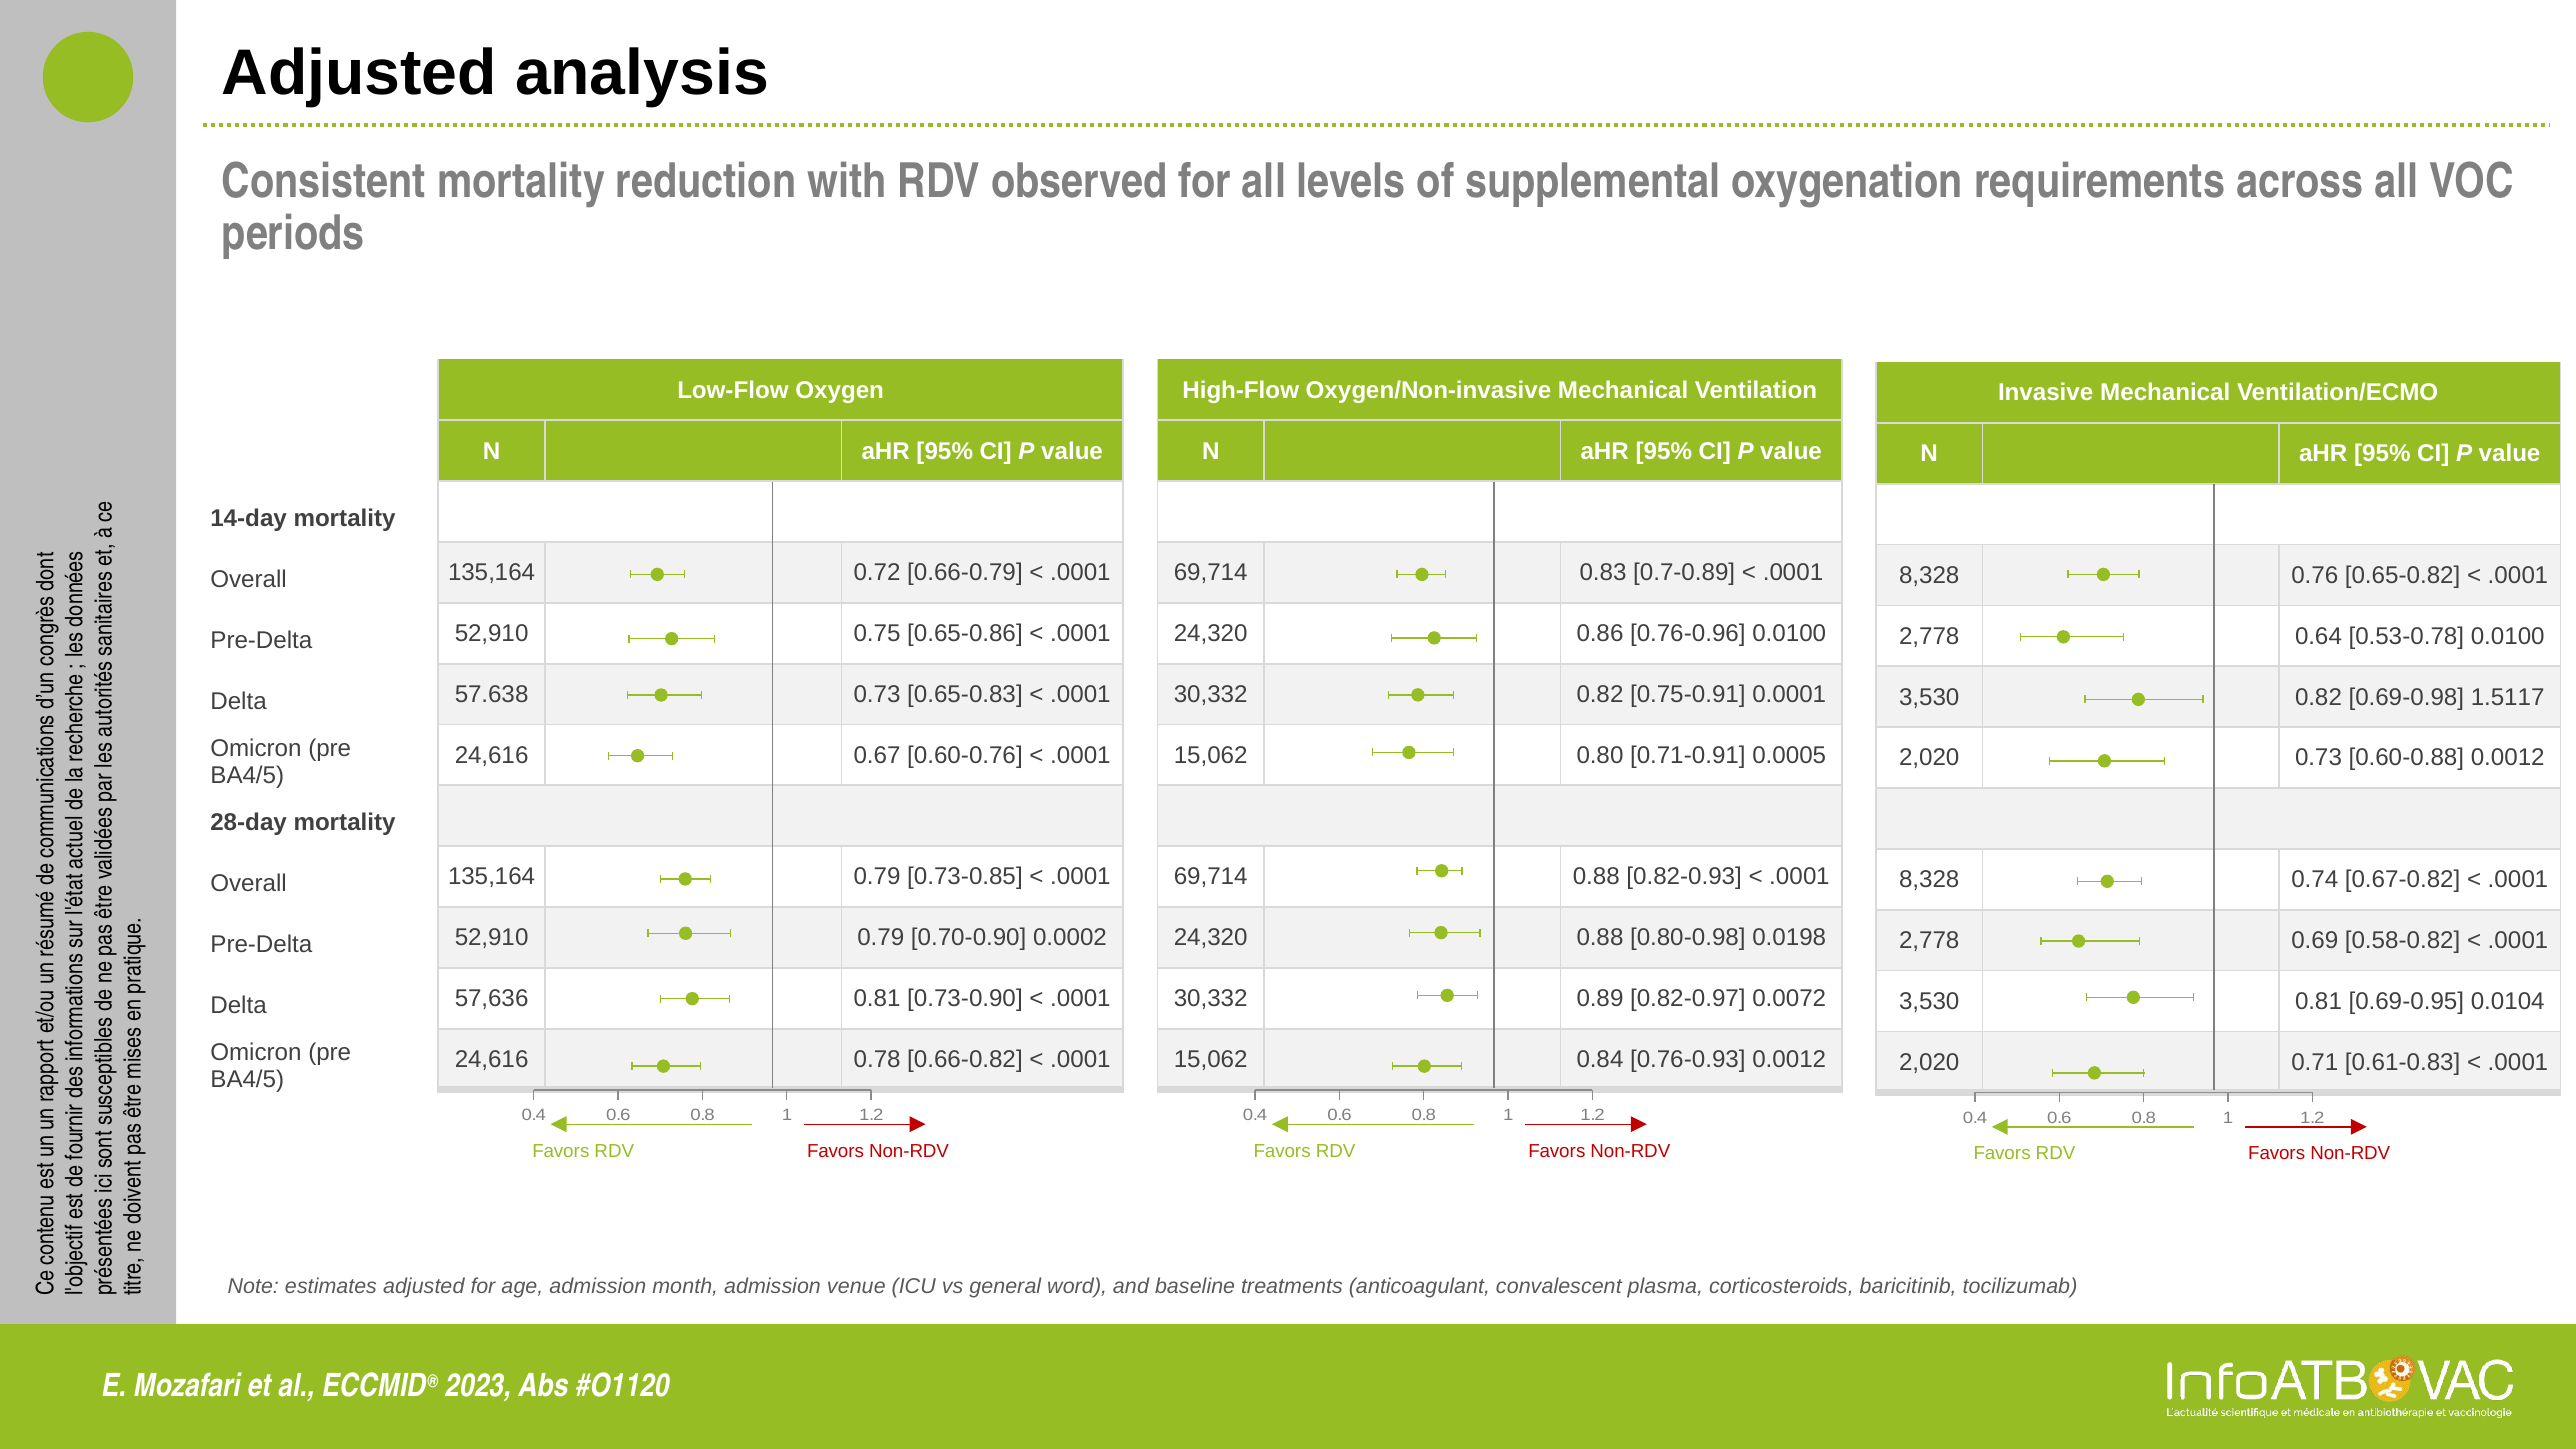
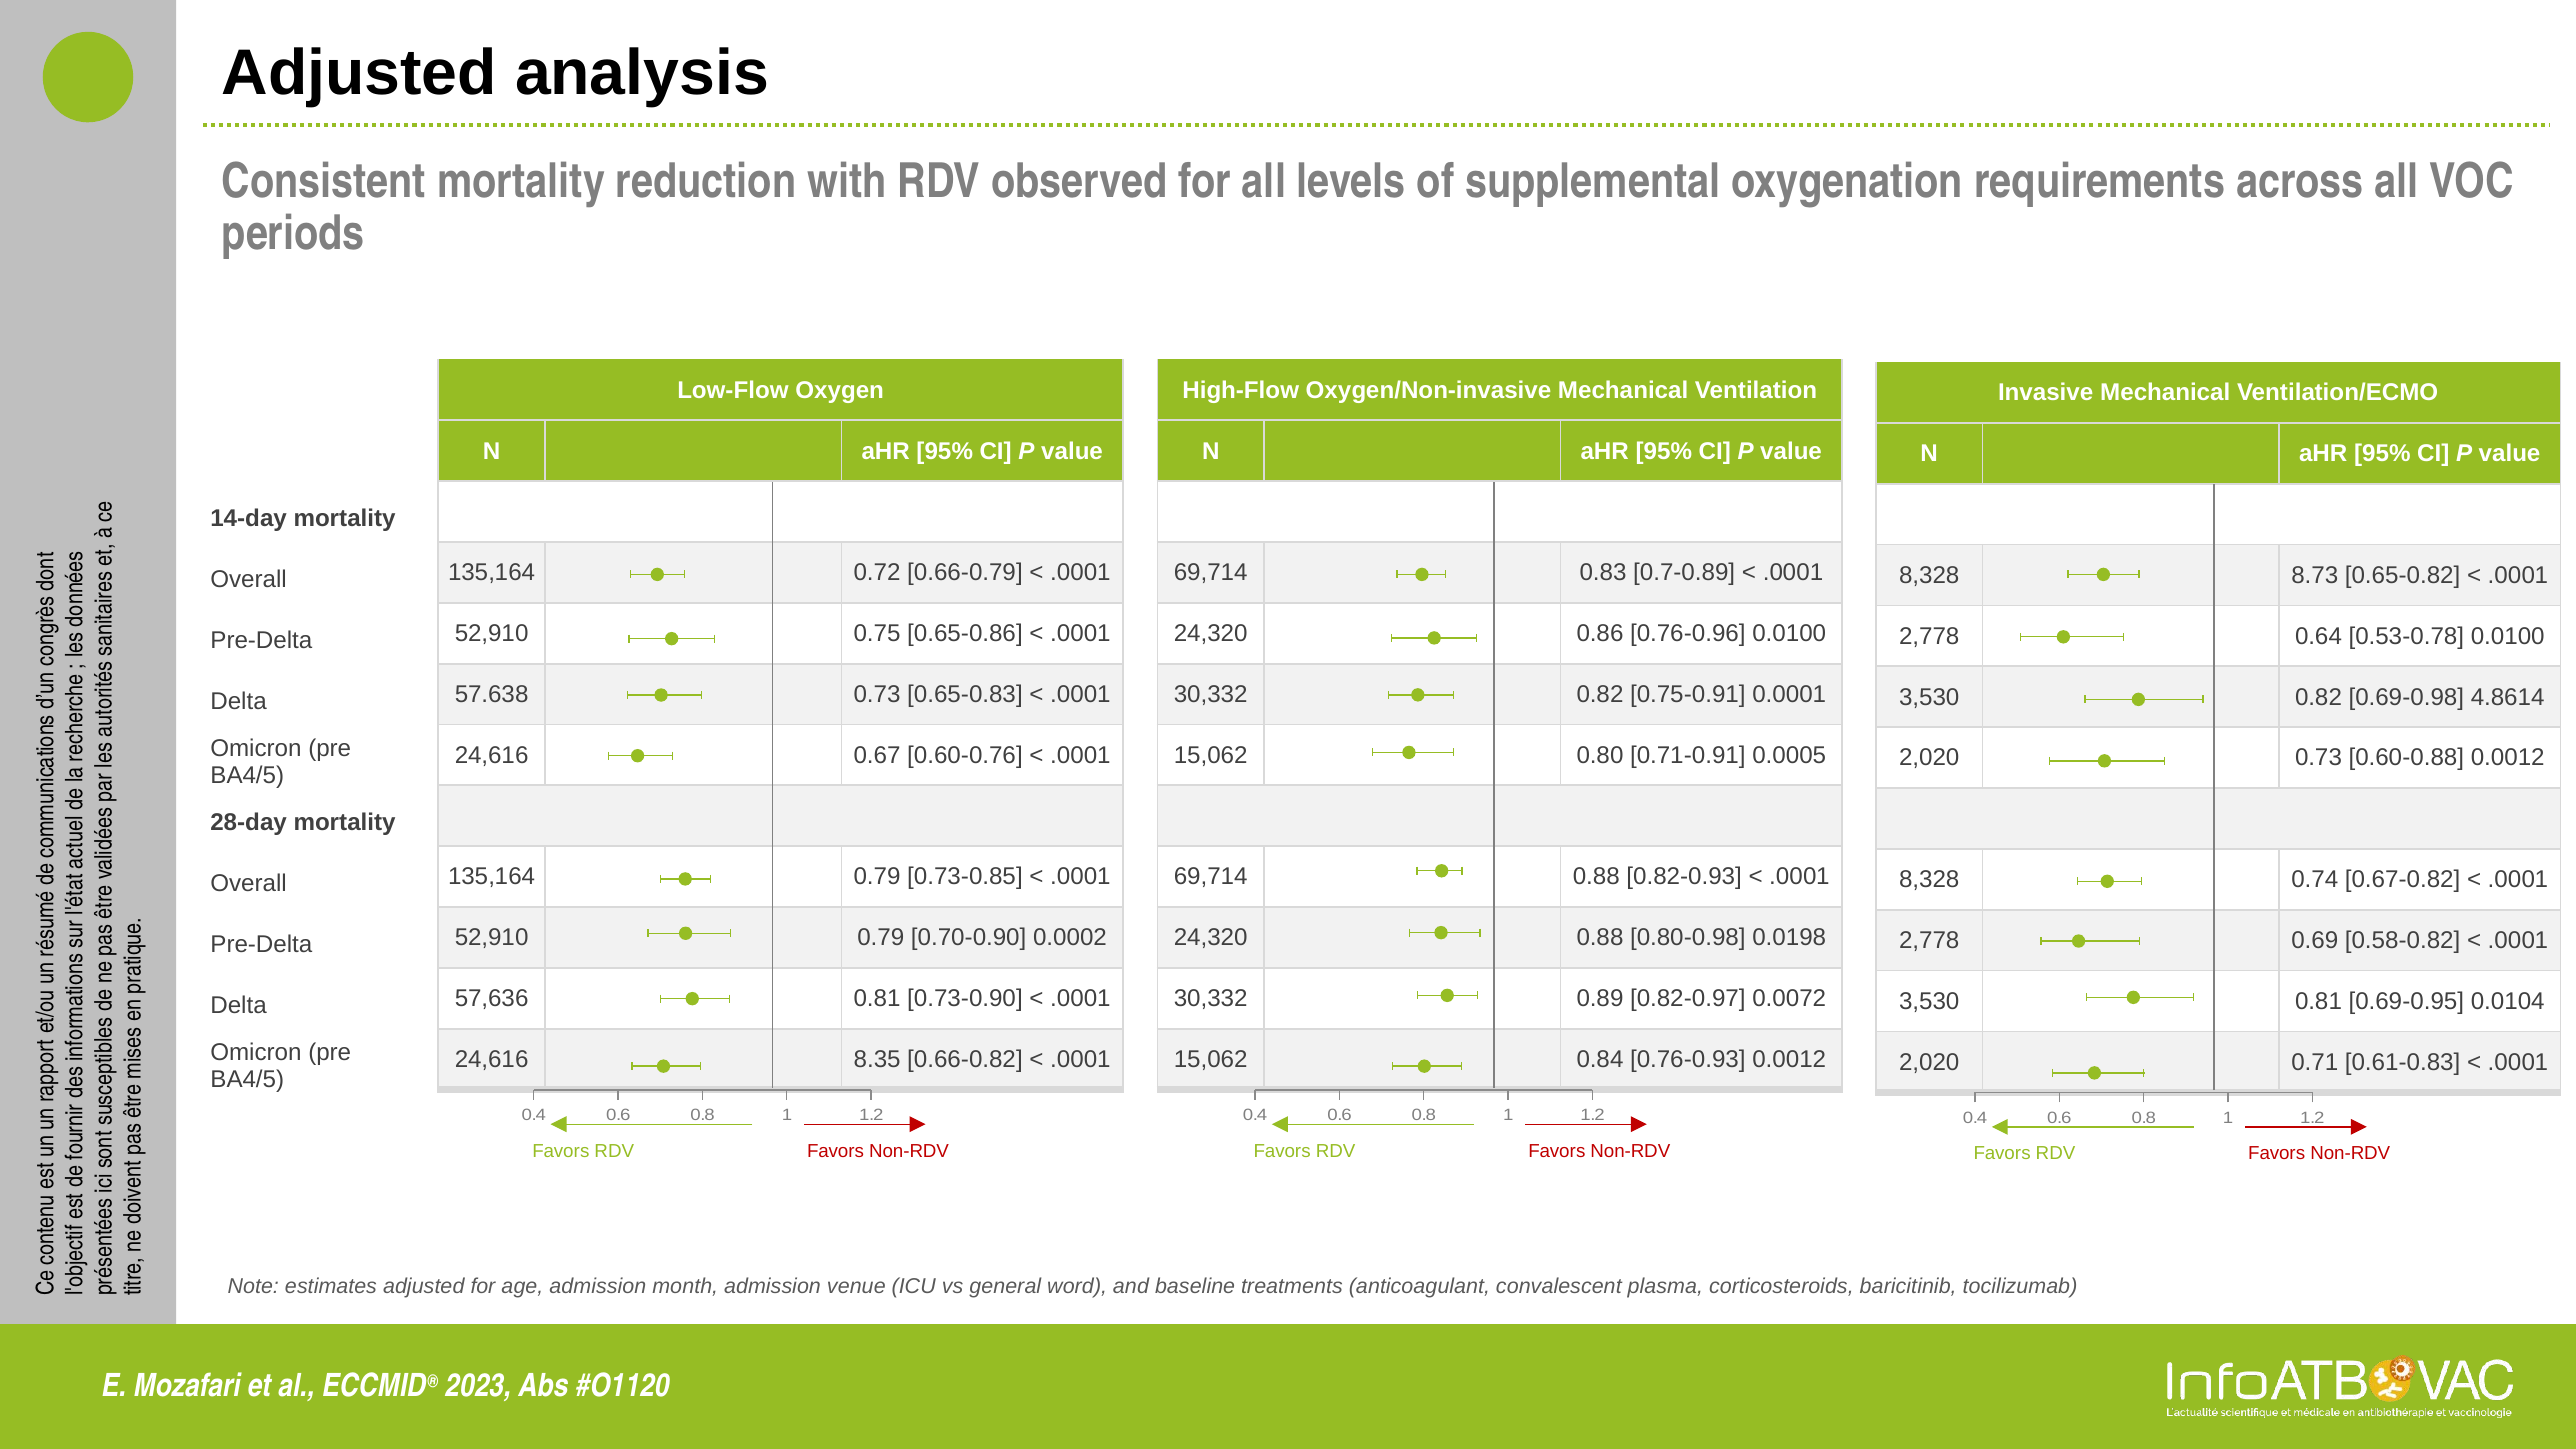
0.76: 0.76 -> 8.73 (2315, 575)
1.5117: 1.5117 -> 4.8614 (2508, 697)
0.78: 0.78 -> 8.35 (877, 1060)
